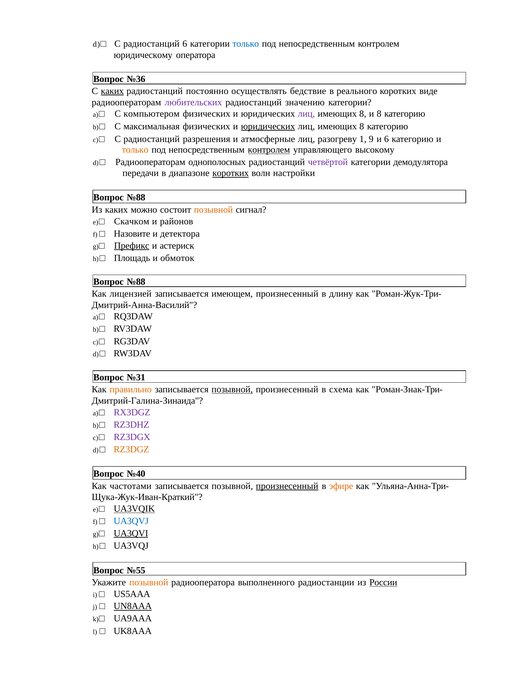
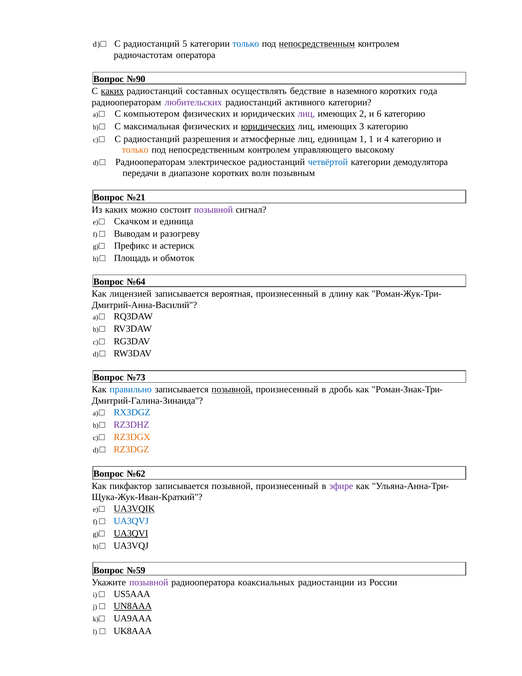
радиостанций 6: 6 -> 5 (185, 44)
непосредственным underline: none -> present (317, 44)
юридическому: юридическому -> радиочастотам (143, 55)
№36: №36 -> №90 (136, 79)
постоянно: постоянно -> составных (207, 91)
реального: реального -> наземного (357, 91)
виде: виде -> года (428, 91)
значению: значению -> активного (305, 102)
8: 8 -> 2 (363, 114)
и 8: 8 -> 6 (379, 114)
8: 8 -> 3 (362, 126)
разогреву: разогреву -> единицам (337, 139)
1 9: 9 -> 1 (371, 139)
и 6: 6 -> 4 (386, 139)
контролем underline: present -> none (269, 150)
однополосных: однополосных -> электрическое (217, 162)
четвёртой colour: purple -> blue (328, 162)
коротких underline: present -> none (231, 173)
настройки: настройки -> позывным (294, 173)
№88: №88 -> №21 (136, 197)
позывной colour: orange -> purple (213, 209)
районов: районов -> единица (177, 221)
Назовите: Назовите -> Выводам (132, 233)
детектора: детектора -> разогреву (180, 233)
Префикс underline: present -> none (132, 246)
№88: №88 -> №64 (136, 281)
имеющем: имеющем -> вероятная (232, 293)
№31: №31 -> №73 (136, 377)
правильно colour: orange -> blue (131, 389)
схема: схема -> дробь (341, 389)
RX3DGZ colour: purple -> blue (132, 412)
RZ3DGX colour: purple -> orange (132, 437)
№40: №40 -> №62 (136, 473)
частотами: частотами -> пикфактор (131, 486)
произнесенный underline: present -> none (287, 486)
эфире colour: orange -> purple (341, 486)
№55: №55 -> №59 (136, 570)
позывной colour: orange -> purple (149, 582)
выполненного: выполненного -> коаксиальных (266, 582)
России underline: present -> none (383, 582)
